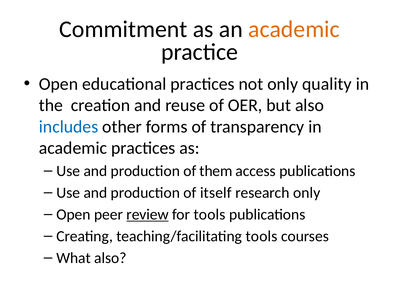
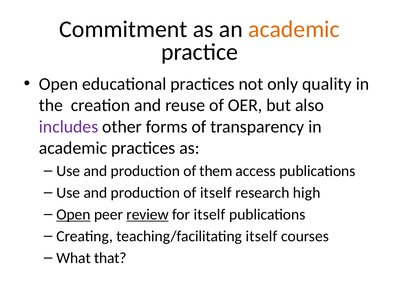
includes colour: blue -> purple (69, 126)
research only: only -> high (307, 192)
Open underline: none -> present (73, 214)
for tools: tools -> itself (210, 214)
teaching/facilitating tools: tools -> itself (262, 236)
What also: also -> that (110, 257)
